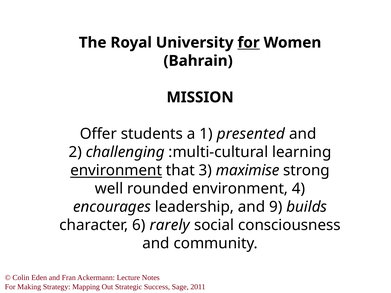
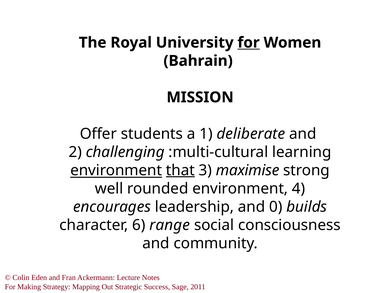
presented: presented -> deliberate (251, 134)
that underline: none -> present (180, 170)
9: 9 -> 0 (276, 207)
rarely: rarely -> range (170, 225)
